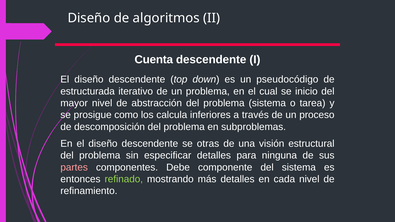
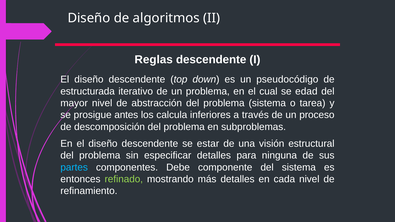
Cuenta: Cuenta -> Reglas (154, 60)
inicio: inicio -> edad (306, 91)
como: como -> antes (126, 115)
otras: otras -> estar (208, 144)
partes colour: pink -> light blue (74, 167)
